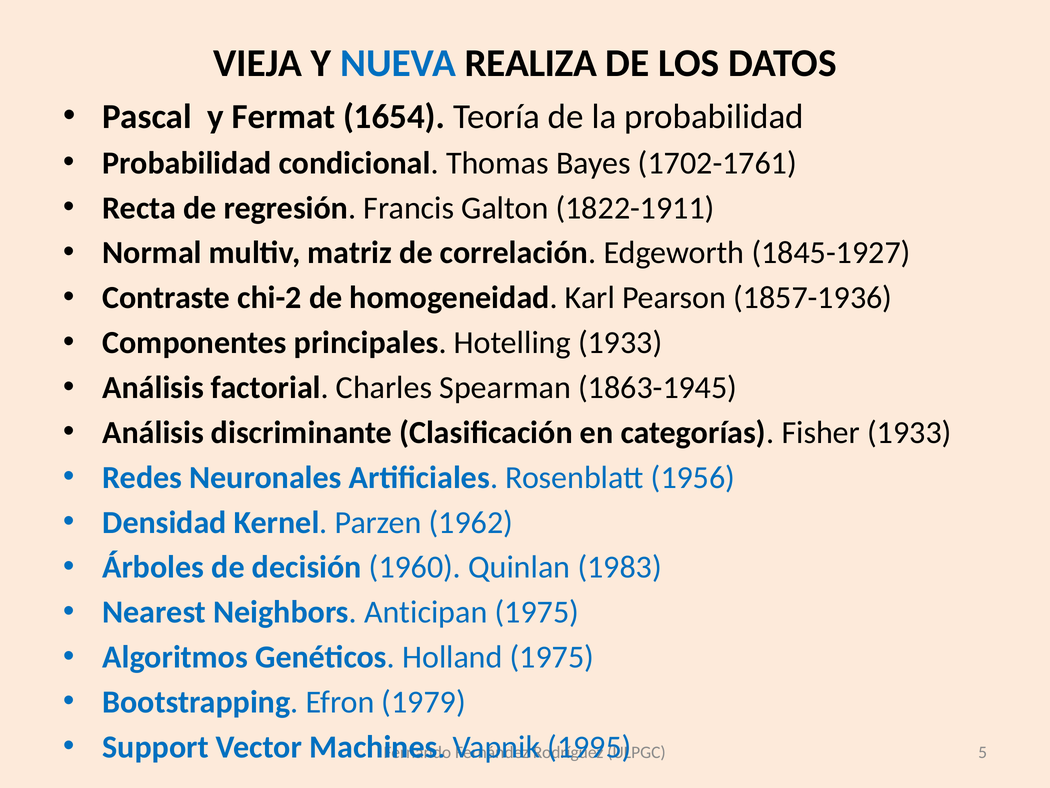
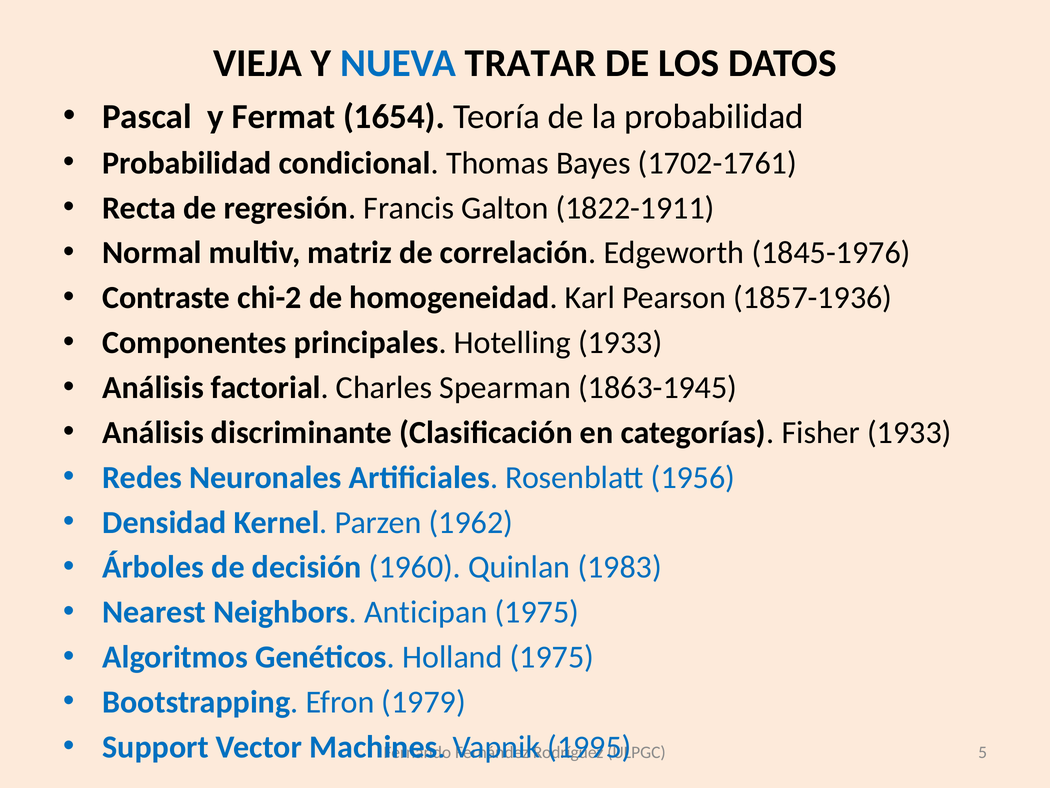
REALIZA: REALIZA -> TRATAR (531, 63)
1845-1927: 1845-1927 -> 1845-1976 (831, 253)
